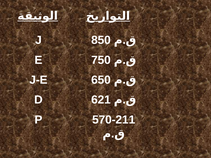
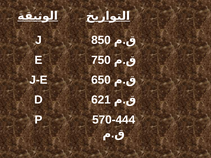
570-211: 570-211 -> 570-444 (114, 120)
